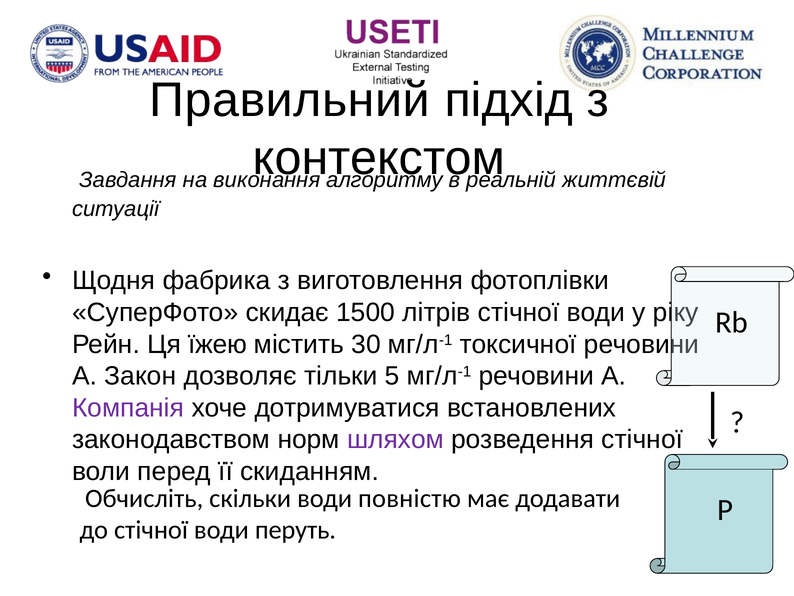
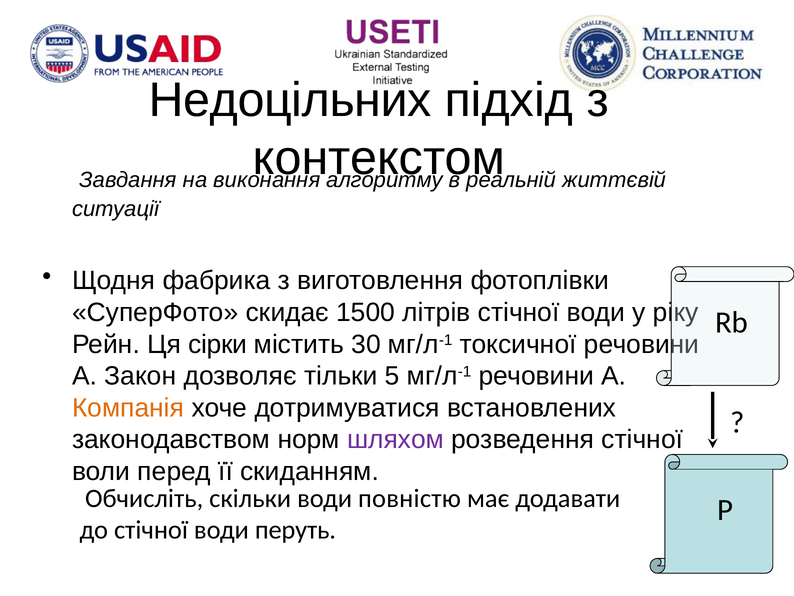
Правильний: Правильний -> Недоцільних (290, 100)
їжею: їжею -> сірки (218, 344)
Компанія colour: purple -> orange (128, 408)
